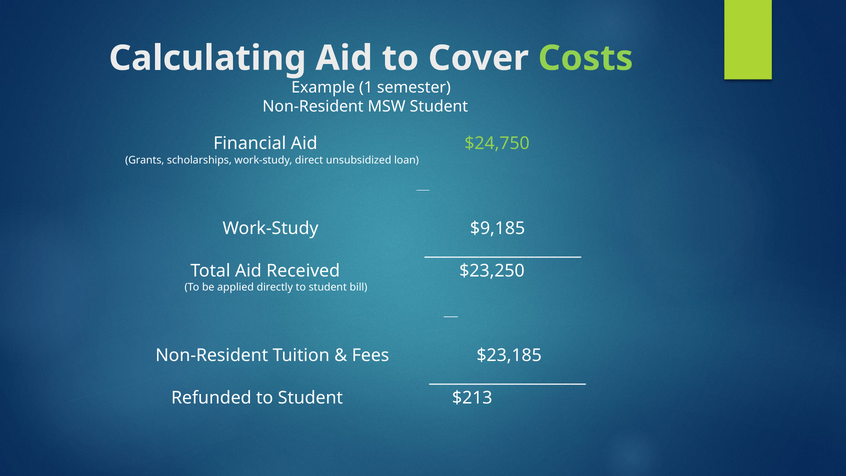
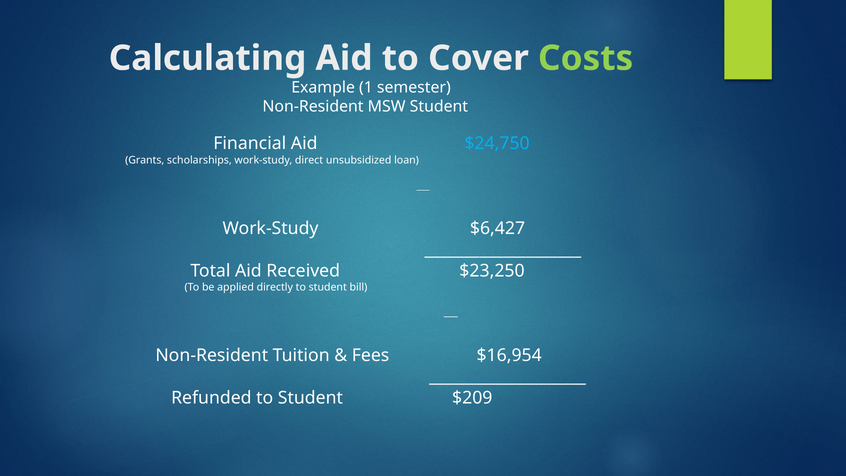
$24,750 colour: light green -> light blue (497, 144)
$9,185: $9,185 -> $6,427 (498, 228)
$23,185: $23,185 -> $16,954 (509, 355)
$213: $213 -> $209 (472, 398)
